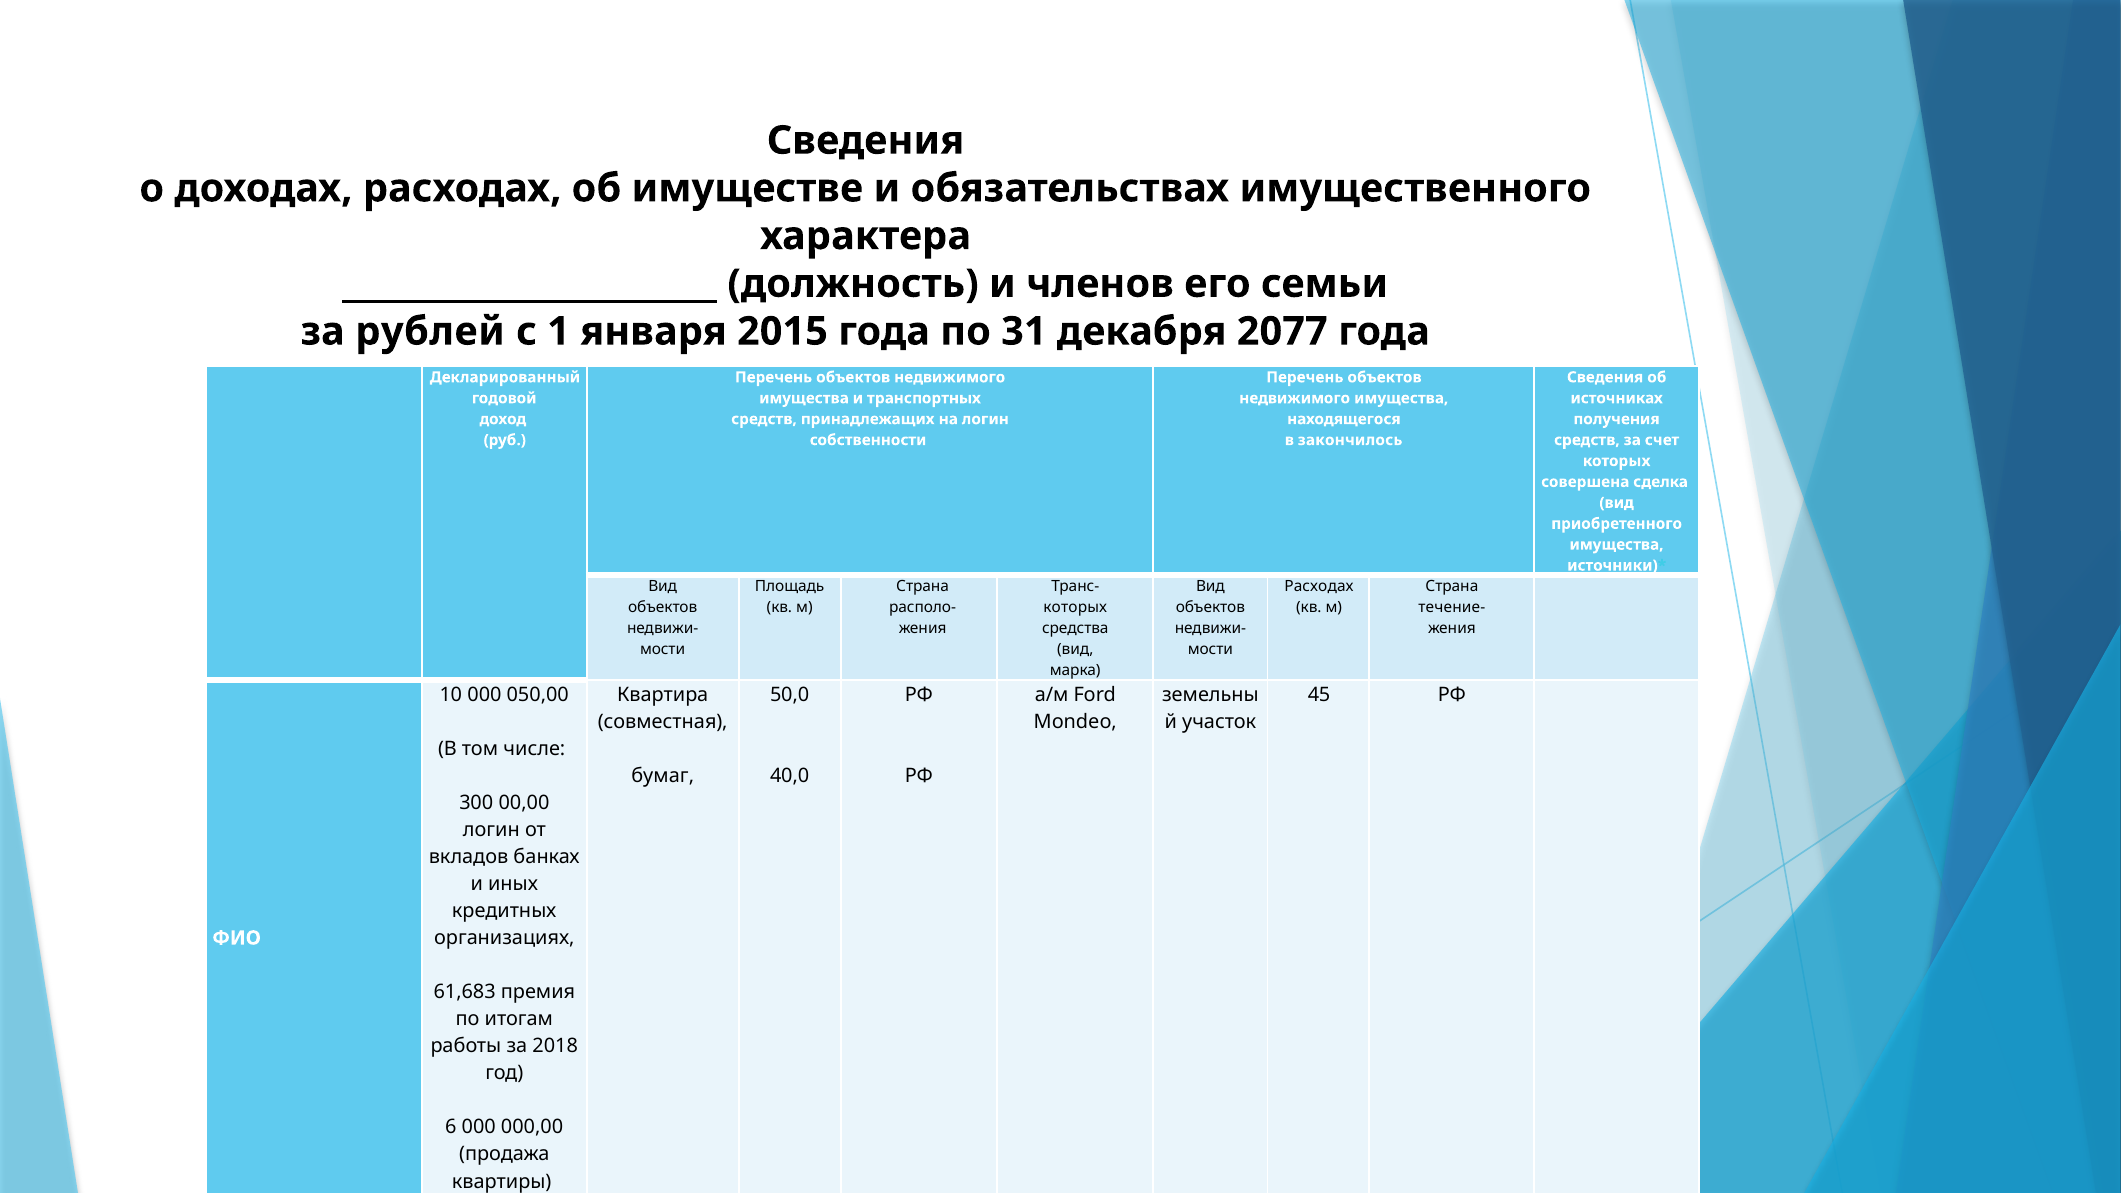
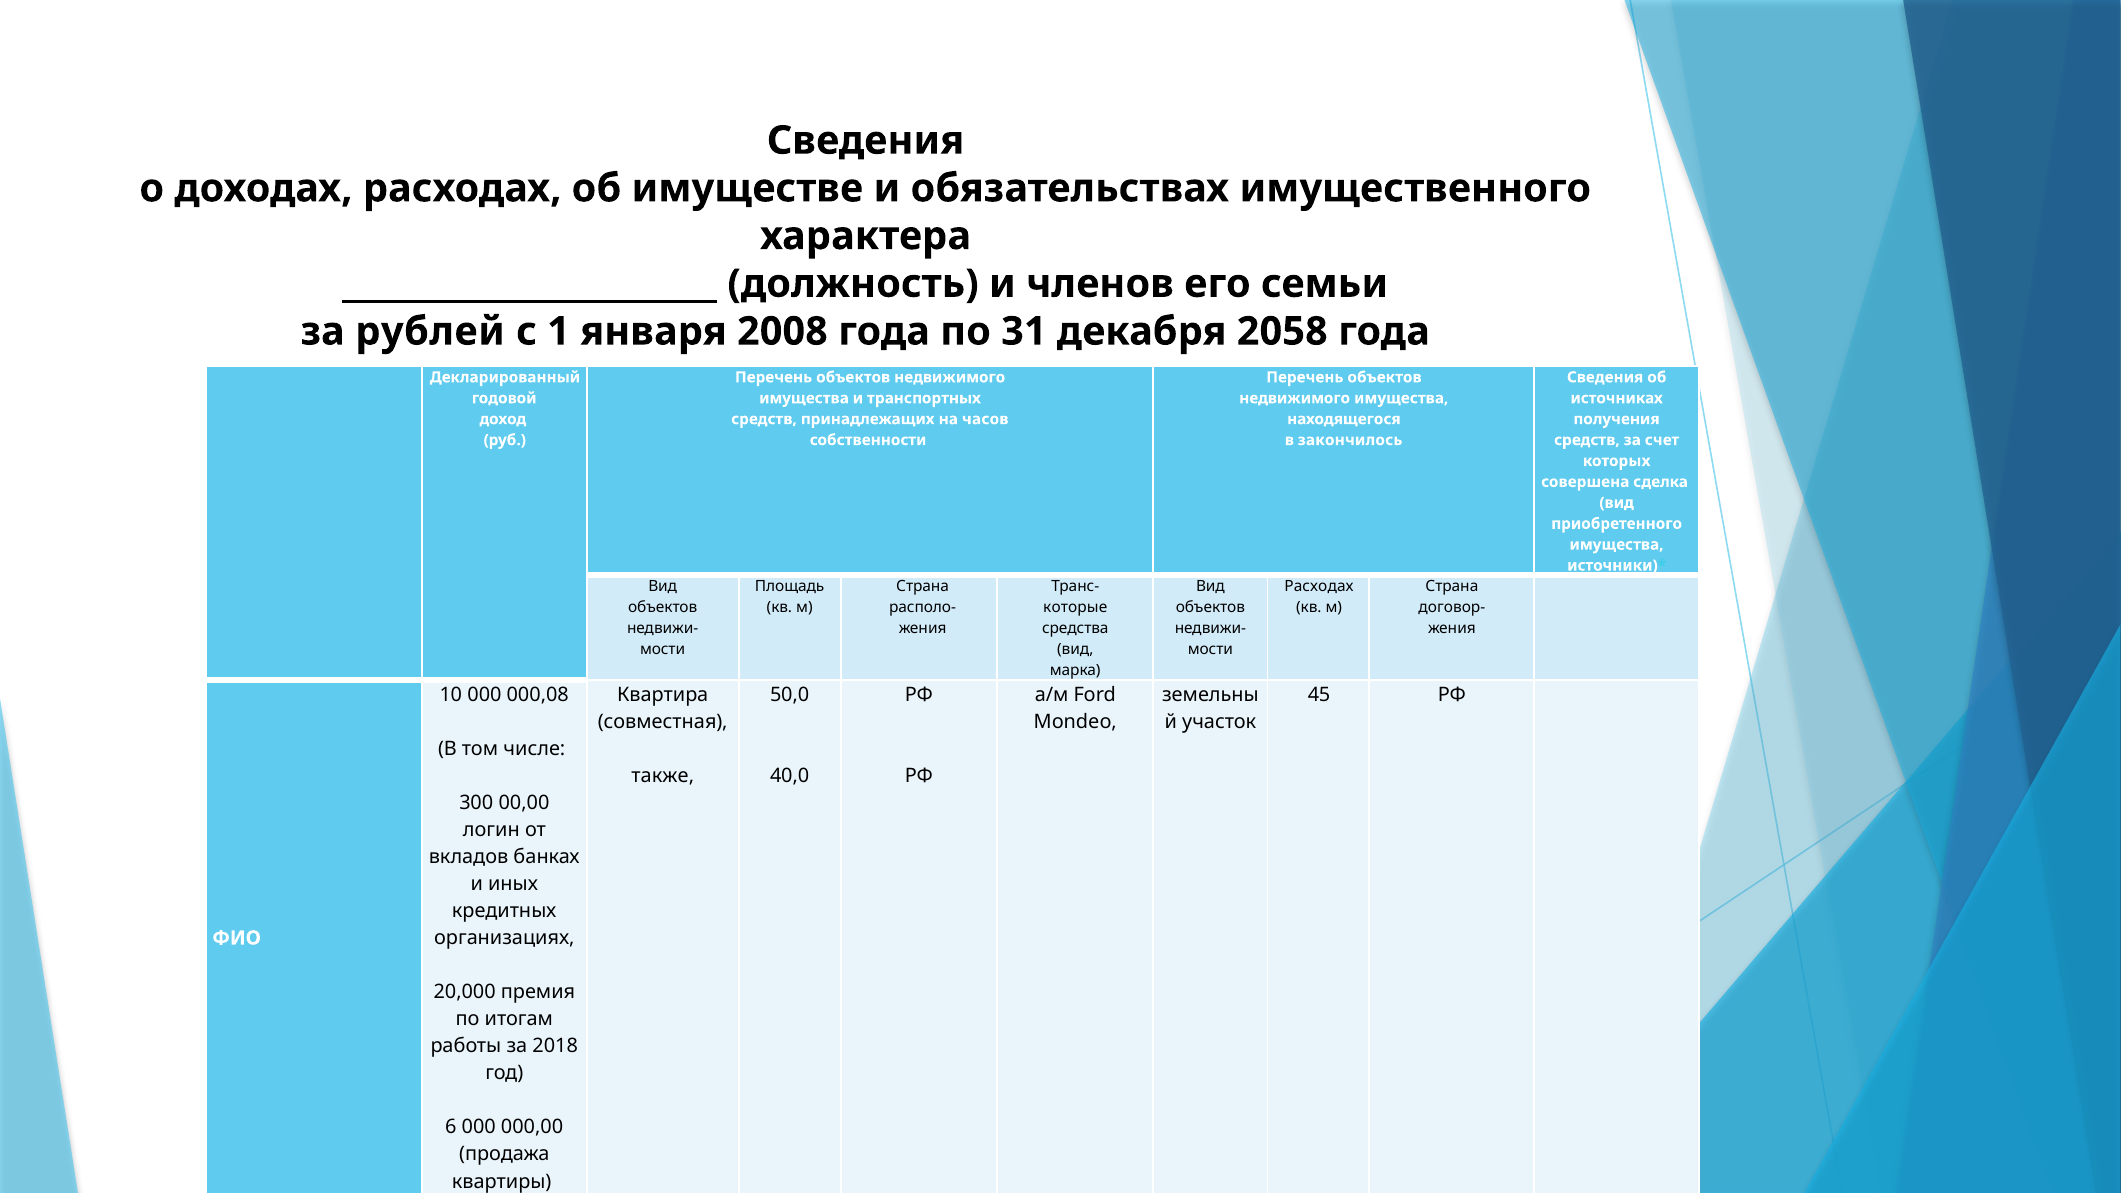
2015: 2015 -> 2008 (782, 332)
2077: 2077 -> 2058 (1282, 332)
на логин: логин -> часов (985, 419)
которых: которых -> которые (1075, 607)
течение-: течение- -> договор- (1452, 607)
050,00: 050,00 -> 000,08 (538, 695)
бумаг: бумаг -> также (663, 776)
61,683: 61,683 -> 20,000 (465, 992)
